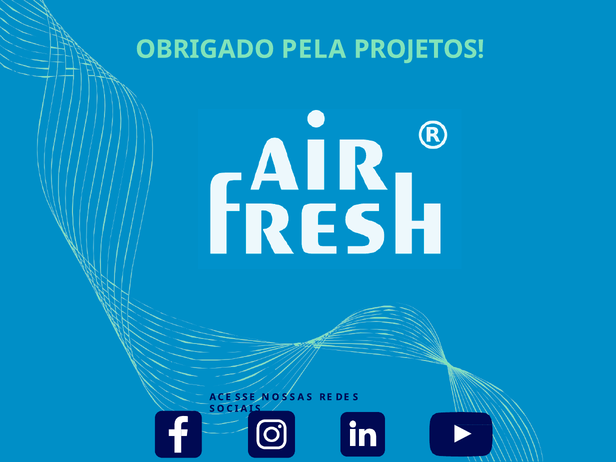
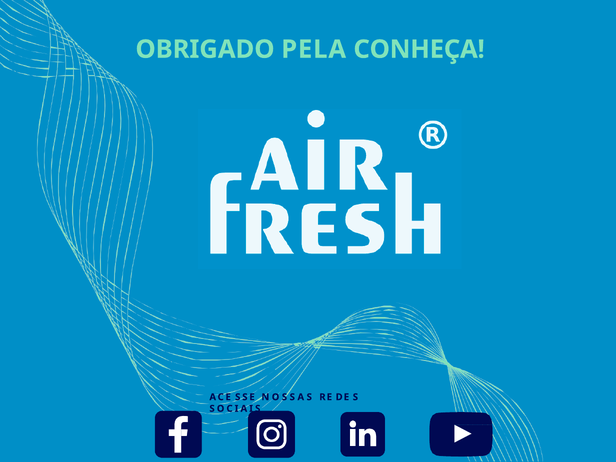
PROJETOS: PROJETOS -> CONHEÇA (419, 49)
